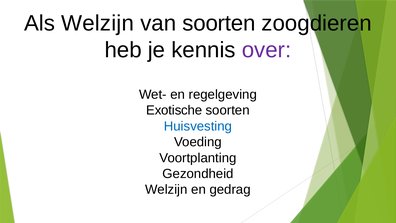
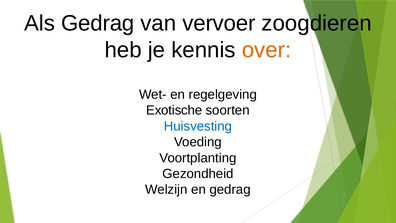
Als Welzijn: Welzijn -> Gedrag (98, 23)
van soorten: soorten -> vervoer (219, 23)
over colour: purple -> orange (267, 50)
